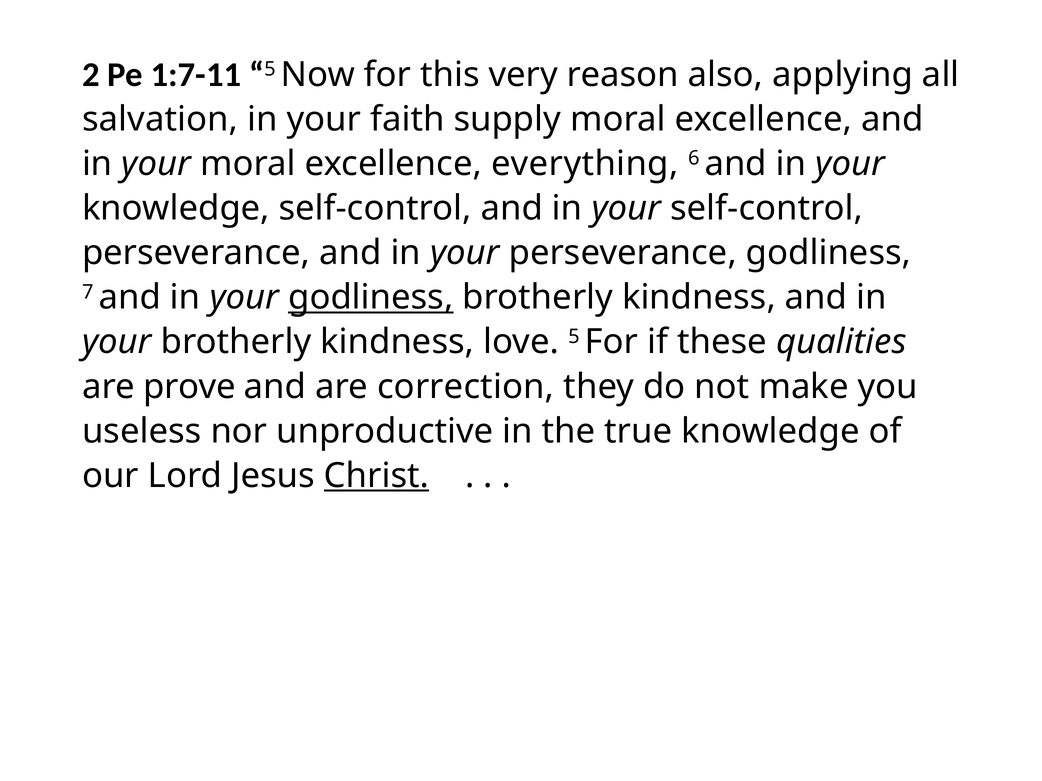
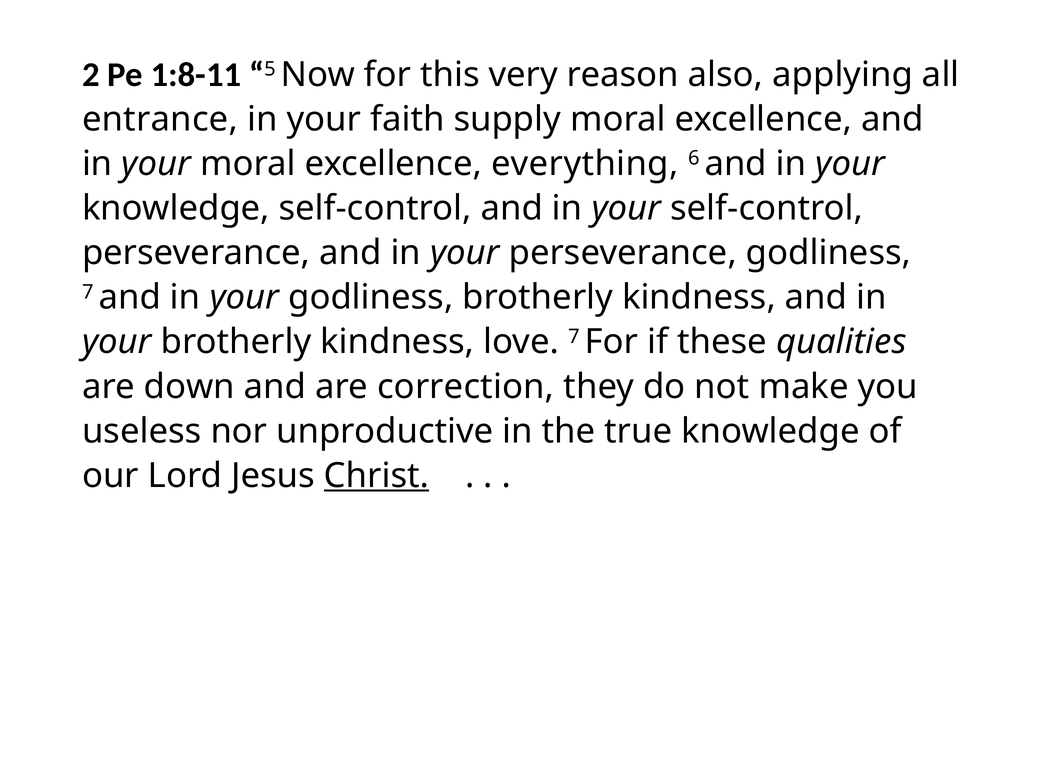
1:7-11: 1:7-11 -> 1:8-11 (196, 75)
salvation: salvation -> entrance (160, 119)
godliness underline: present -> none (371, 298)
love 5: 5 -> 7 (574, 337)
prove: prove -> down (189, 387)
